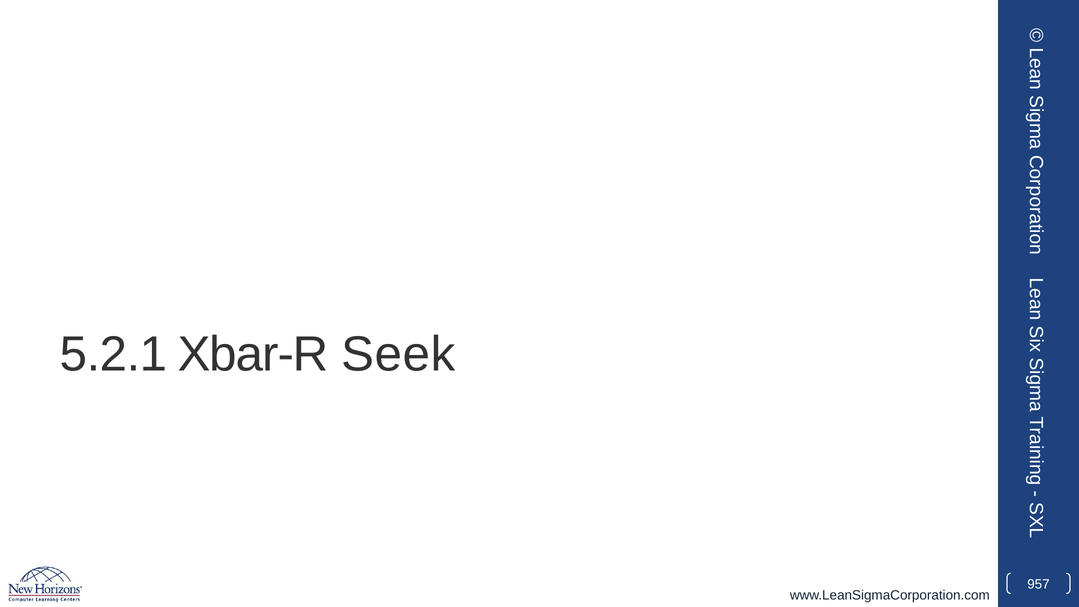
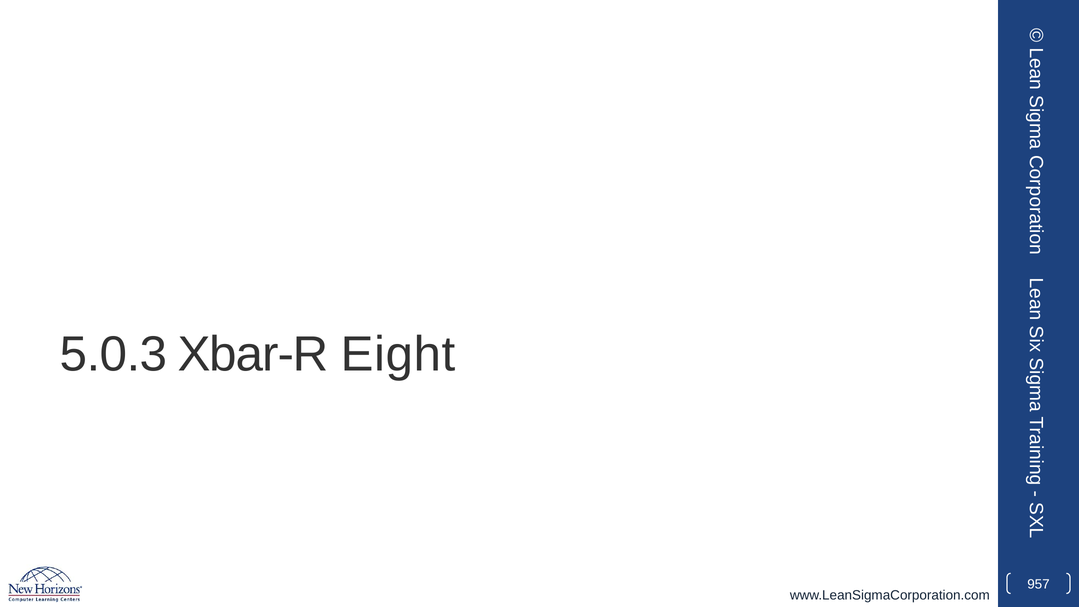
5.2.1: 5.2.1 -> 5.0.3 (113, 354)
Seek: Seek -> Eight (398, 354)
